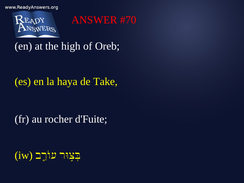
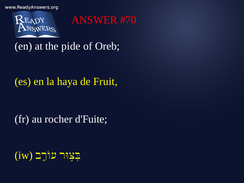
high: high -> pide (71, 46)
Take: Take -> Fruit (105, 81)
